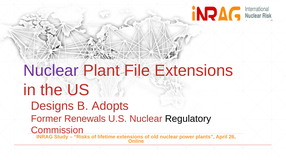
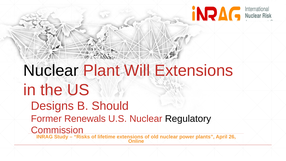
Nuclear colour: purple -> black (51, 71)
File: File -> Will (137, 71)
Adopts: Adopts -> Should (110, 106)
